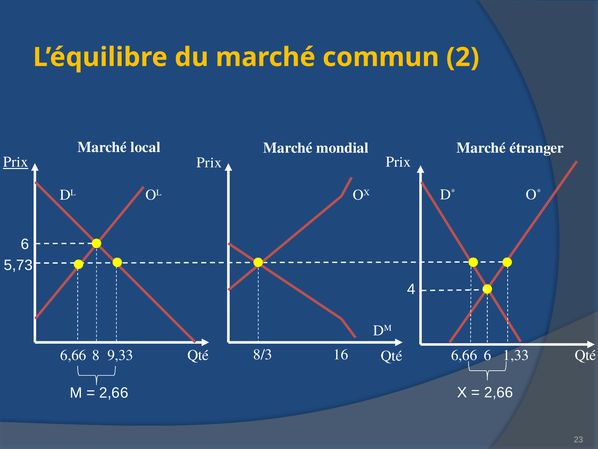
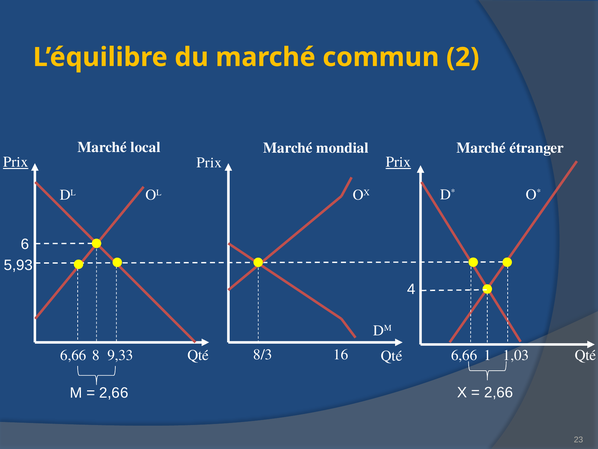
Prix underline: none -> present (398, 162)
5,73: 5,73 -> 5,93 (18, 265)
8 6: 6 -> 1 (488, 355)
1,33: 1,33 -> 1,03 (516, 355)
